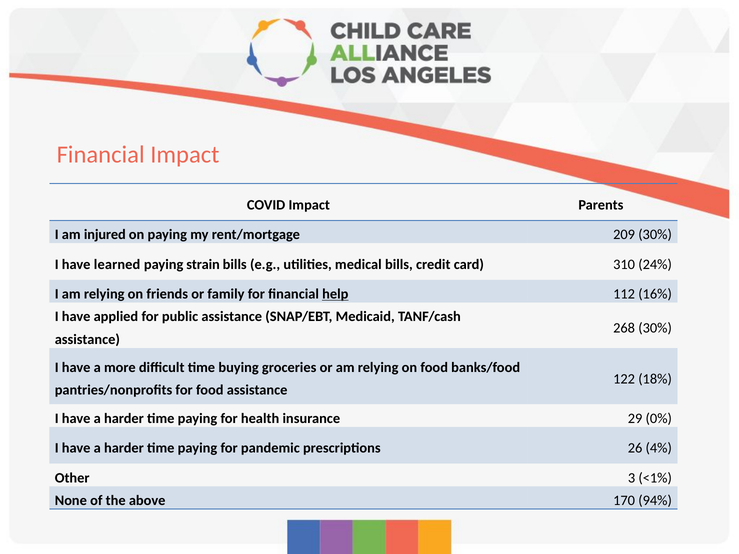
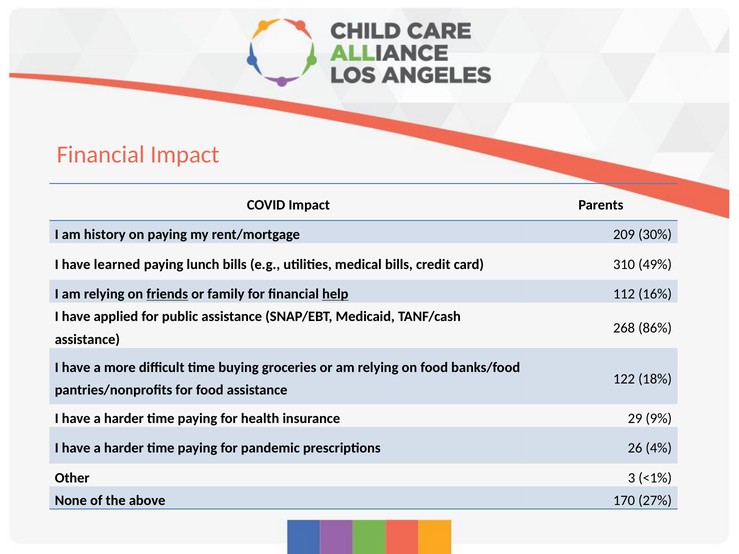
injured: injured -> history (105, 235)
strain: strain -> lunch (203, 264)
24%: 24% -> 49% (655, 264)
friends underline: none -> present (167, 294)
268 30%: 30% -> 86% (655, 328)
0%: 0% -> 9% (659, 418)
94%: 94% -> 27% (655, 501)
